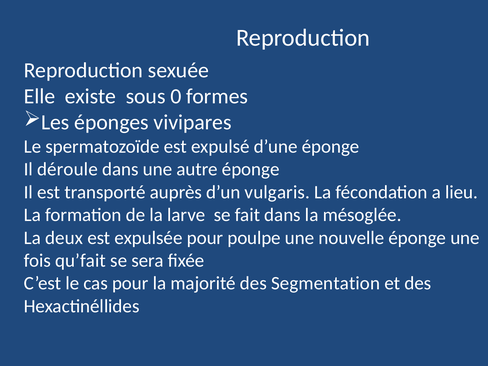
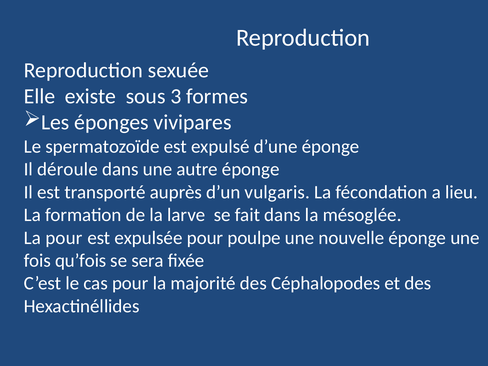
0: 0 -> 3 (176, 96)
La deux: deux -> pour (64, 238)
qu’fait: qu’fait -> qu’fois (81, 261)
Segmentation: Segmentation -> Céphalopodes (326, 283)
